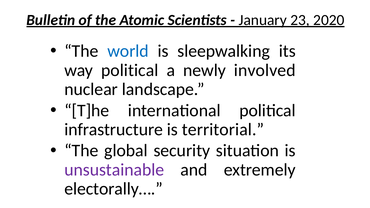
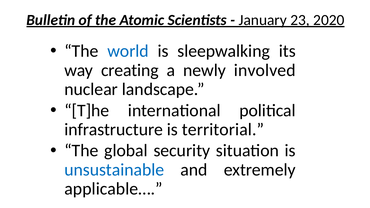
way political: political -> creating (130, 70)
unsustainable colour: purple -> blue (114, 170)
electorally…: electorally… -> applicable… (113, 189)
